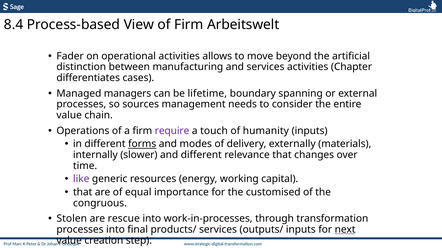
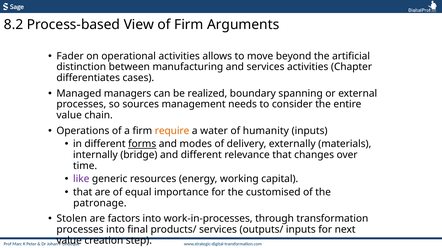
8.4: 8.4 -> 8.2 (14, 25)
Arbeitswelt: Arbeitswelt -> Arguments (243, 25)
lifetime: lifetime -> realized (207, 94)
require colour: purple -> orange (172, 131)
touch: touch -> water (214, 131)
slower: slower -> bridge (139, 155)
congruous: congruous -> patronage (100, 204)
rescue: rescue -> factors (124, 219)
next underline: present -> none (345, 230)
